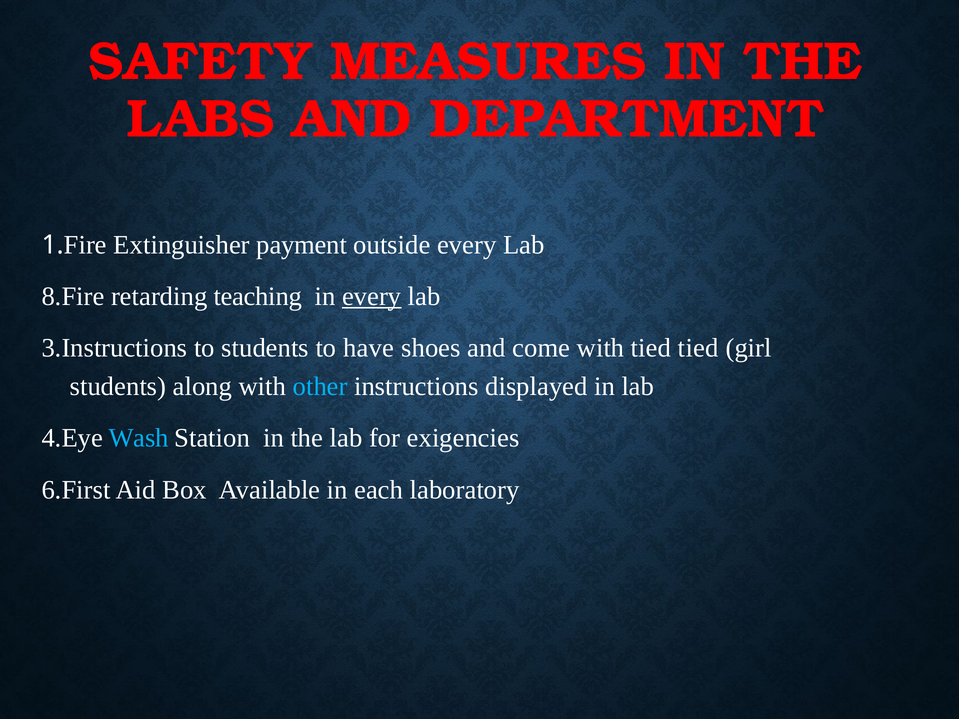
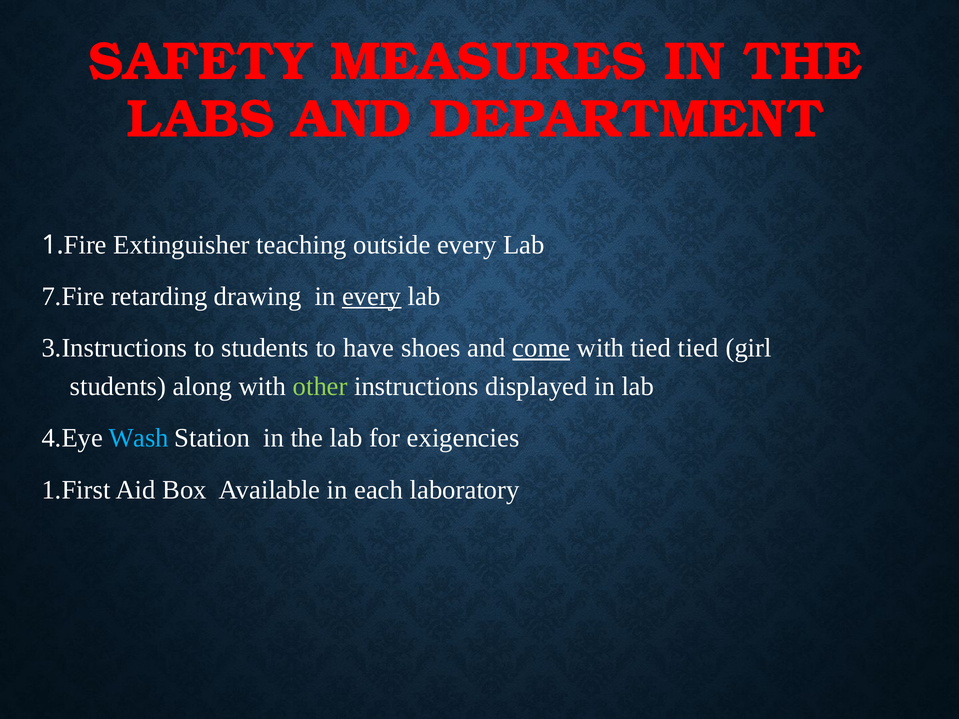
payment: payment -> teaching (302, 245)
8.Fire: 8.Fire -> 7.Fire (73, 296)
teaching: teaching -> drawing (258, 296)
come underline: none -> present (541, 348)
other colour: light blue -> light green (320, 387)
6.First: 6.First -> 1.First (76, 490)
